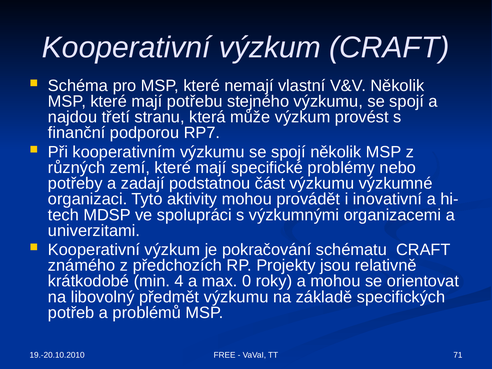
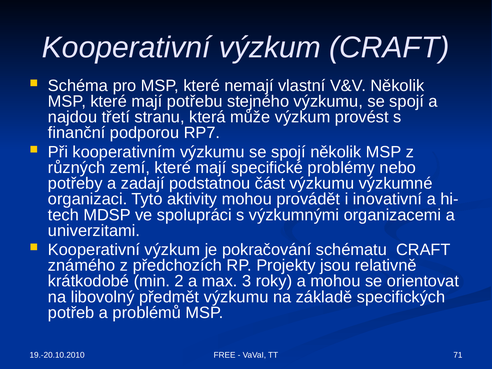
4: 4 -> 2 (179, 281)
0: 0 -> 3 (247, 281)
